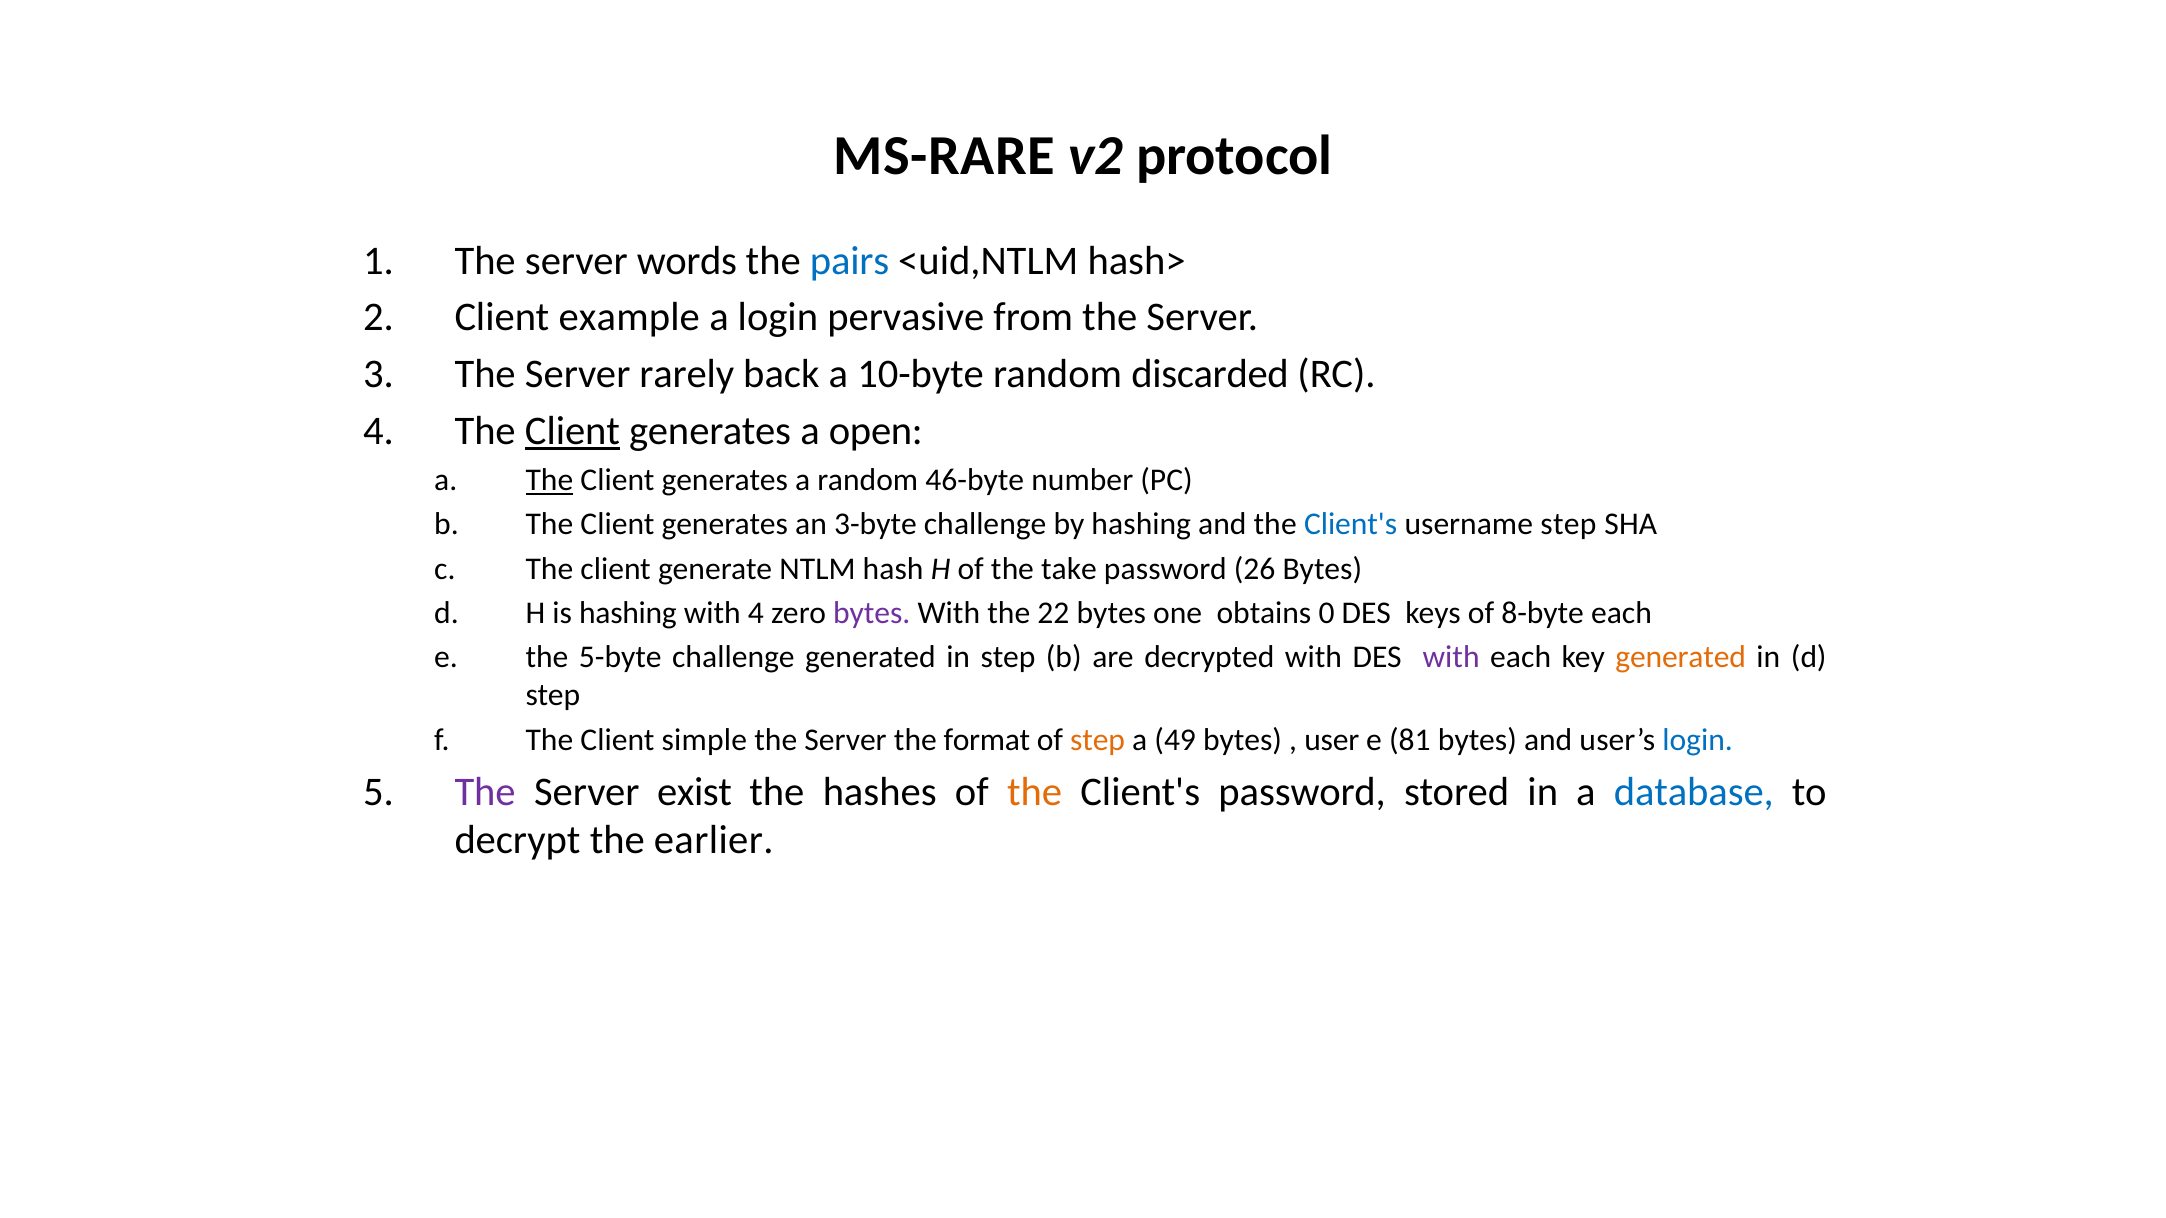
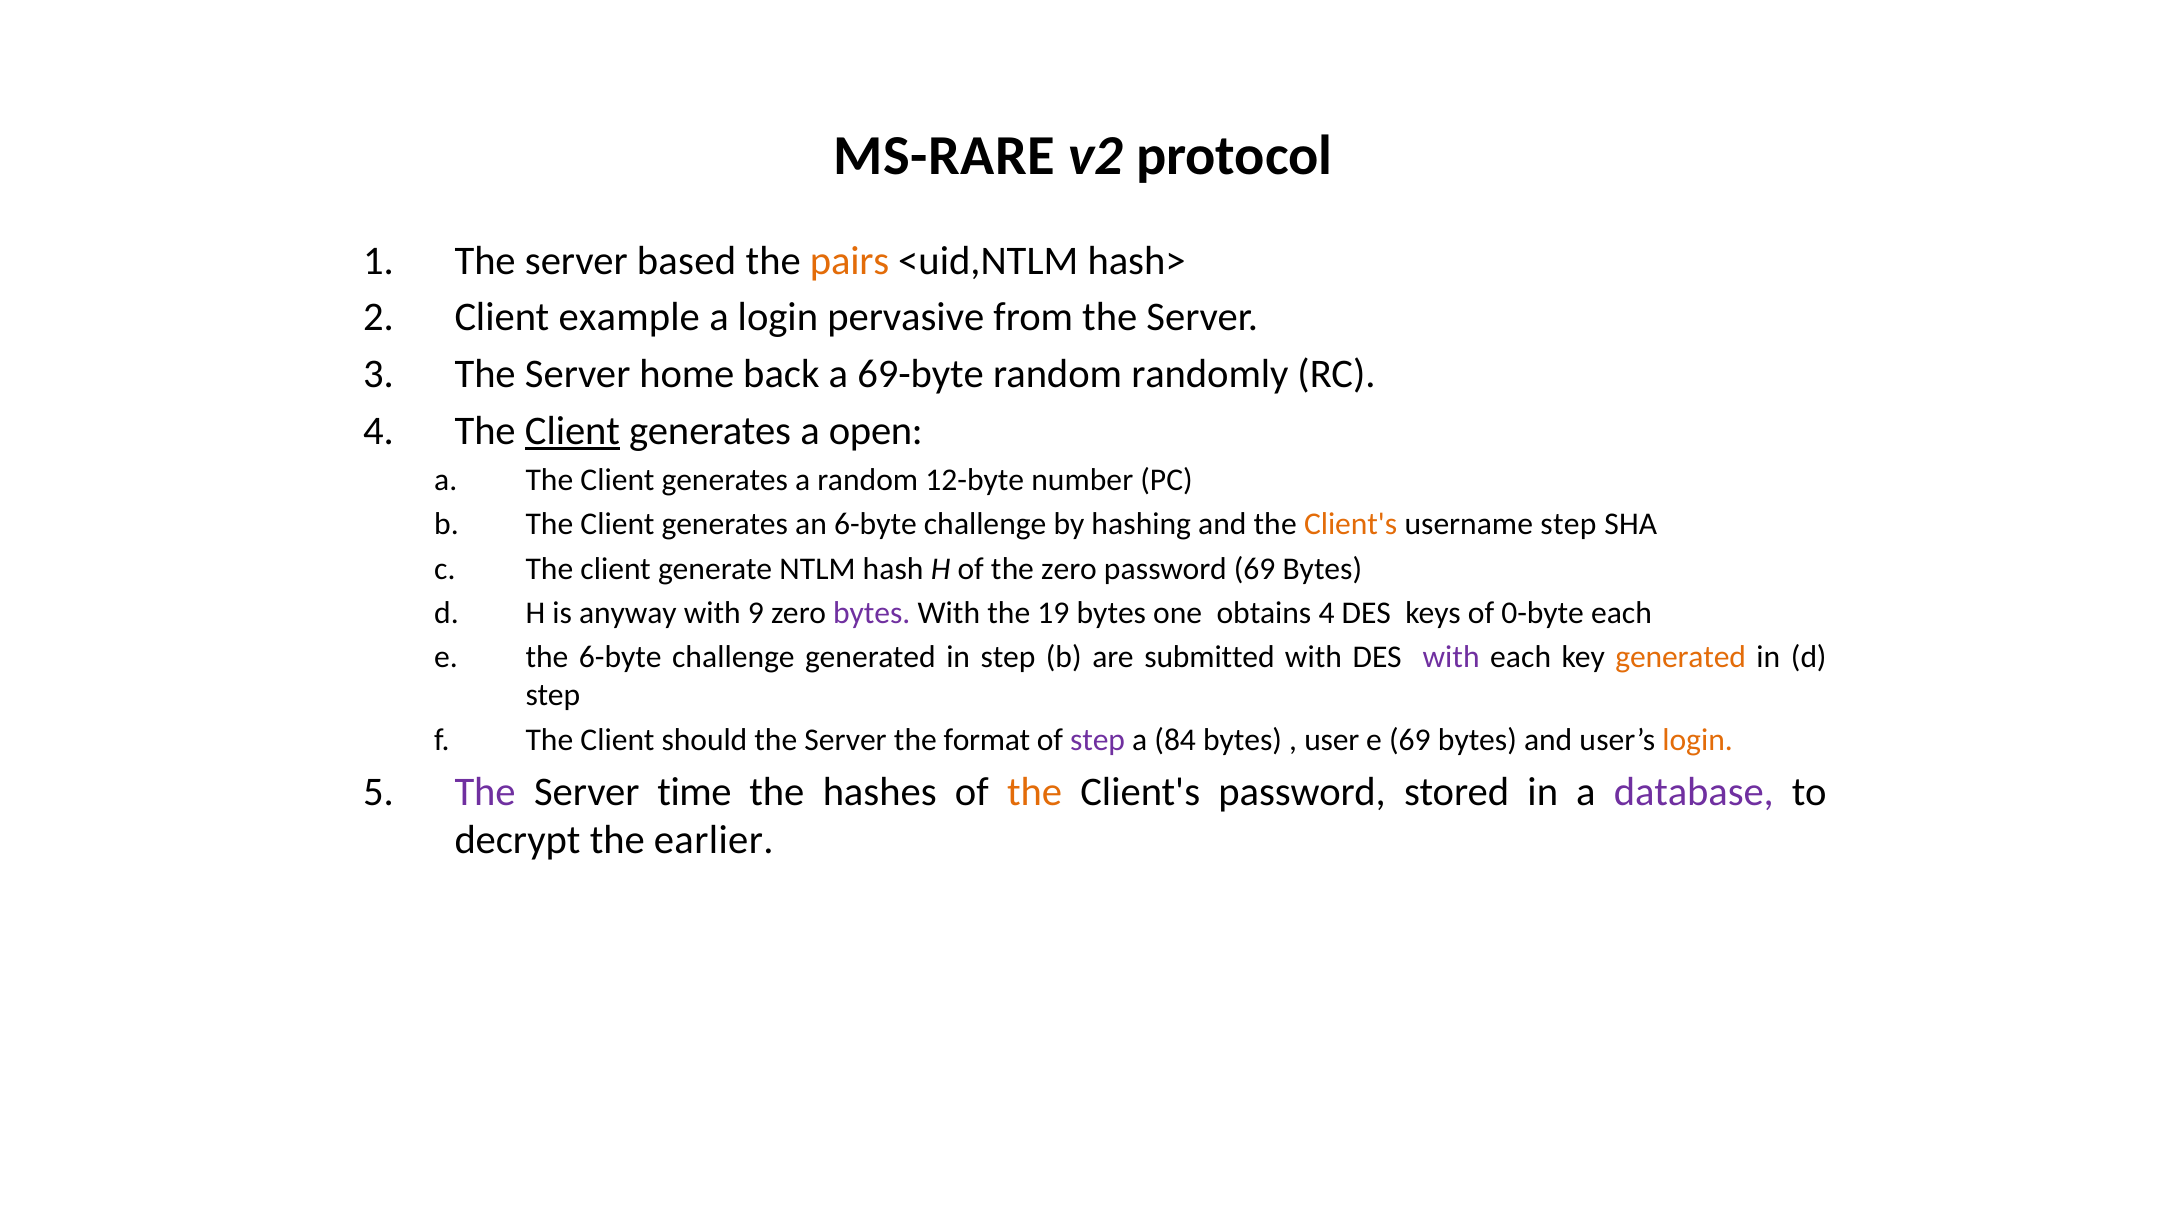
words: words -> based (687, 261)
pairs colour: blue -> orange (850, 261)
rarely: rarely -> home (687, 374)
10-byte: 10-byte -> 69-byte (921, 374)
discarded: discarded -> randomly (1210, 374)
The underline: present -> none (549, 480)
46-byte: 46-byte -> 12-byte (975, 480)
an 3-byte: 3-byte -> 6-byte (875, 525)
Client's colour: blue -> orange (1351, 525)
the take: take -> zero (1069, 569)
password 26: 26 -> 69 (1255, 569)
is hashing: hashing -> anyway (628, 613)
with 4: 4 -> 9 (756, 613)
22: 22 -> 19 (1053, 613)
obtains 0: 0 -> 4 (1327, 613)
8-byte: 8-byte -> 0-byte (1543, 613)
the 5-byte: 5-byte -> 6-byte (620, 658)
decrypted: decrypted -> submitted (1209, 658)
simple: simple -> should (704, 740)
step colour: orange -> purple (1098, 740)
49: 49 -> 84 (1175, 740)
e 81: 81 -> 69 (1410, 740)
login colour: blue -> orange (1698, 740)
exist: exist -> time (695, 792)
database colour: blue -> purple (1694, 792)
